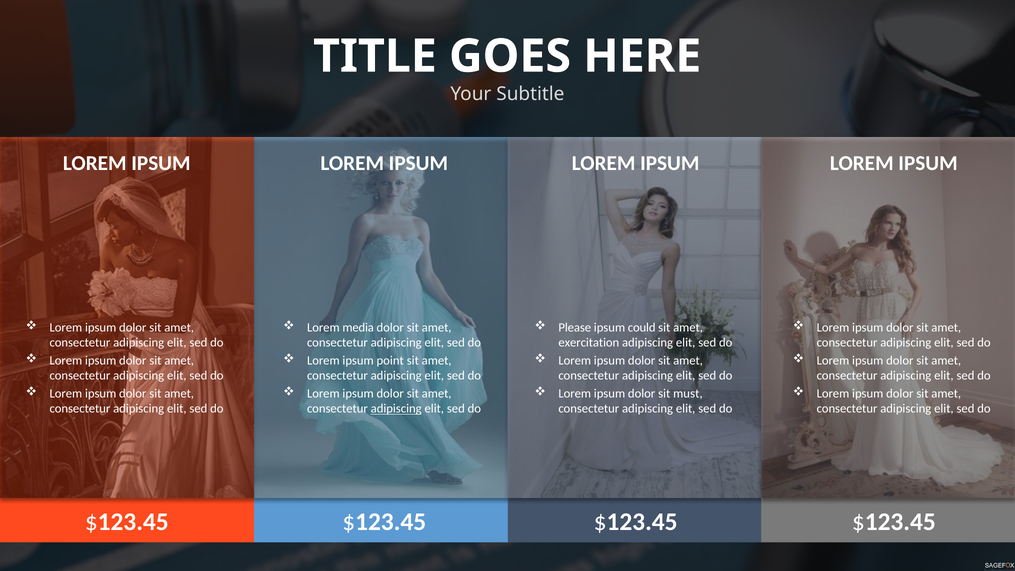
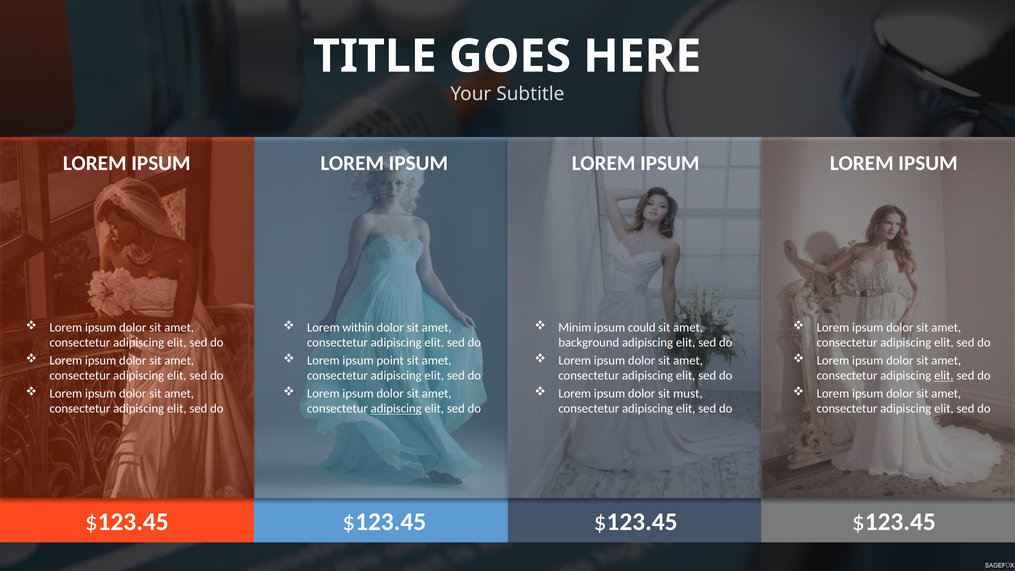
media: media -> within (358, 327)
Please: Please -> Minim (575, 327)
exercitation: exercitation -> background (589, 343)
elit underline: none -> present (944, 376)
